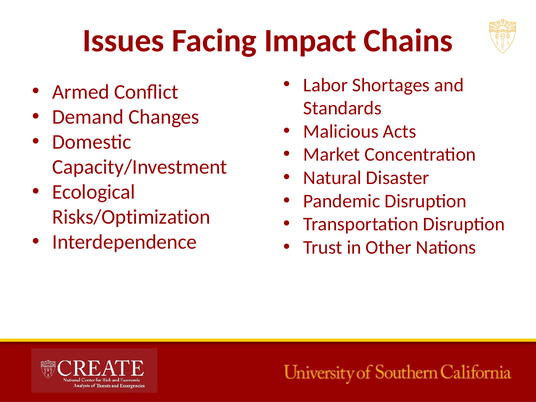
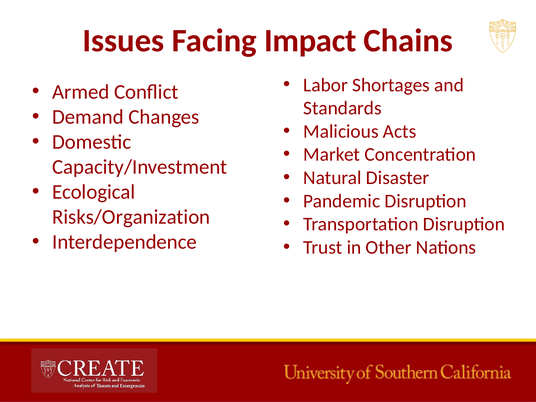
Risks/Optimization: Risks/Optimization -> Risks/Organization (131, 217)
